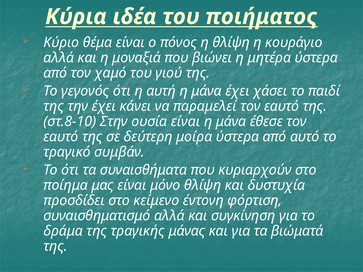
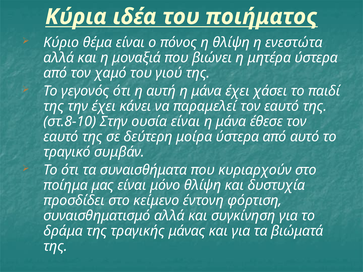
κουράγιο: κουράγιο -> ενεστώτα (294, 43)
